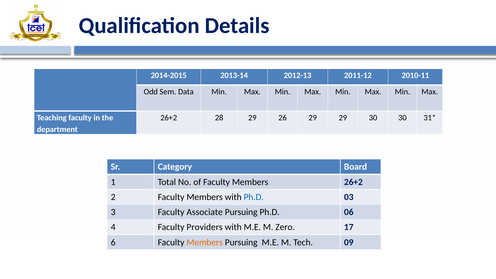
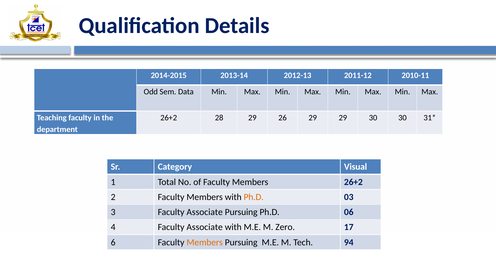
Board: Board -> Visual (356, 167)
Ph.D colour: blue -> orange (254, 197)
4 Faculty Providers: Providers -> Associate (205, 227)
09: 09 -> 94 (349, 242)
